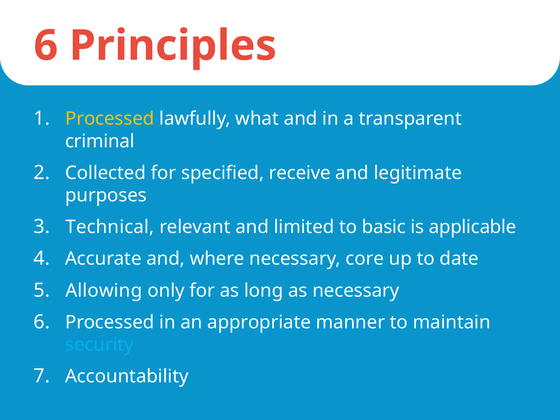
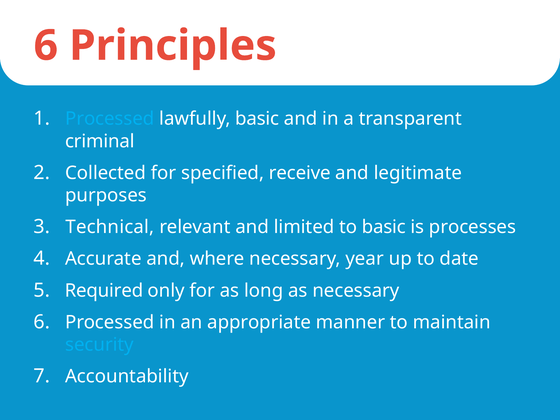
Processed colour: yellow -> light blue (110, 119)
lawfully what: what -> basic (257, 119)
applicable: applicable -> processes (473, 227)
core: core -> year (365, 259)
Allowing: Allowing -> Required (104, 291)
